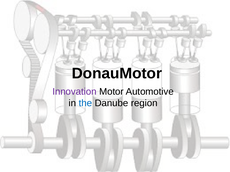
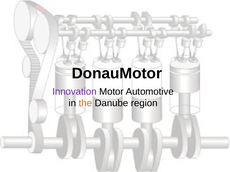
the colour: blue -> orange (85, 103)
